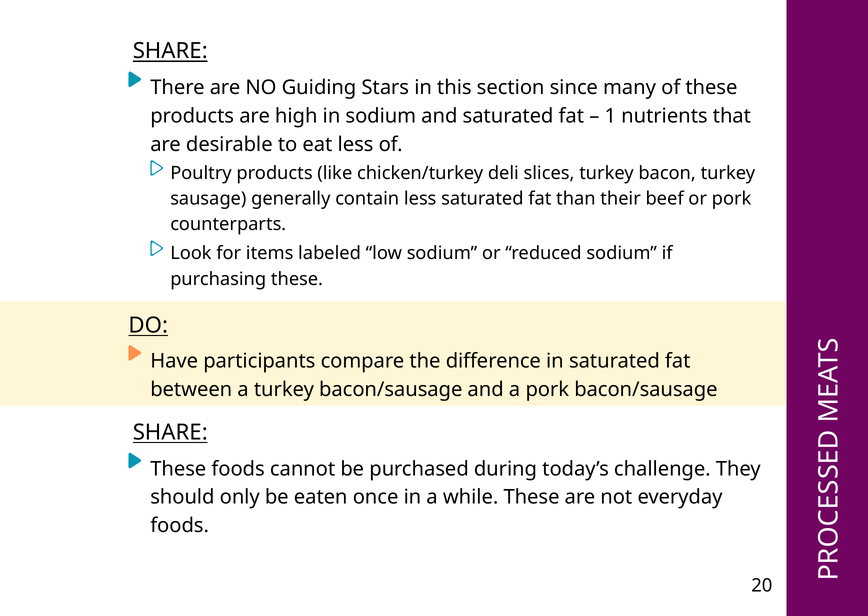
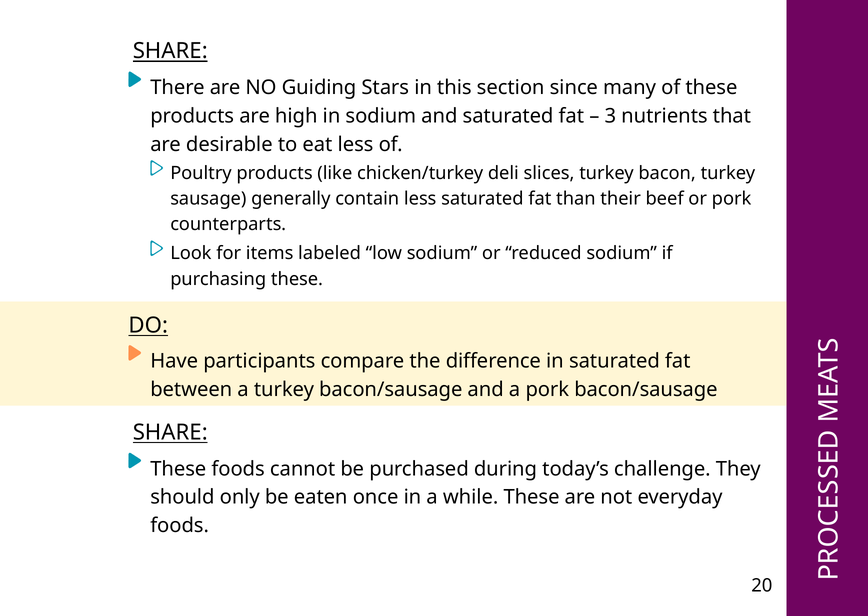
1: 1 -> 3 (610, 116)
